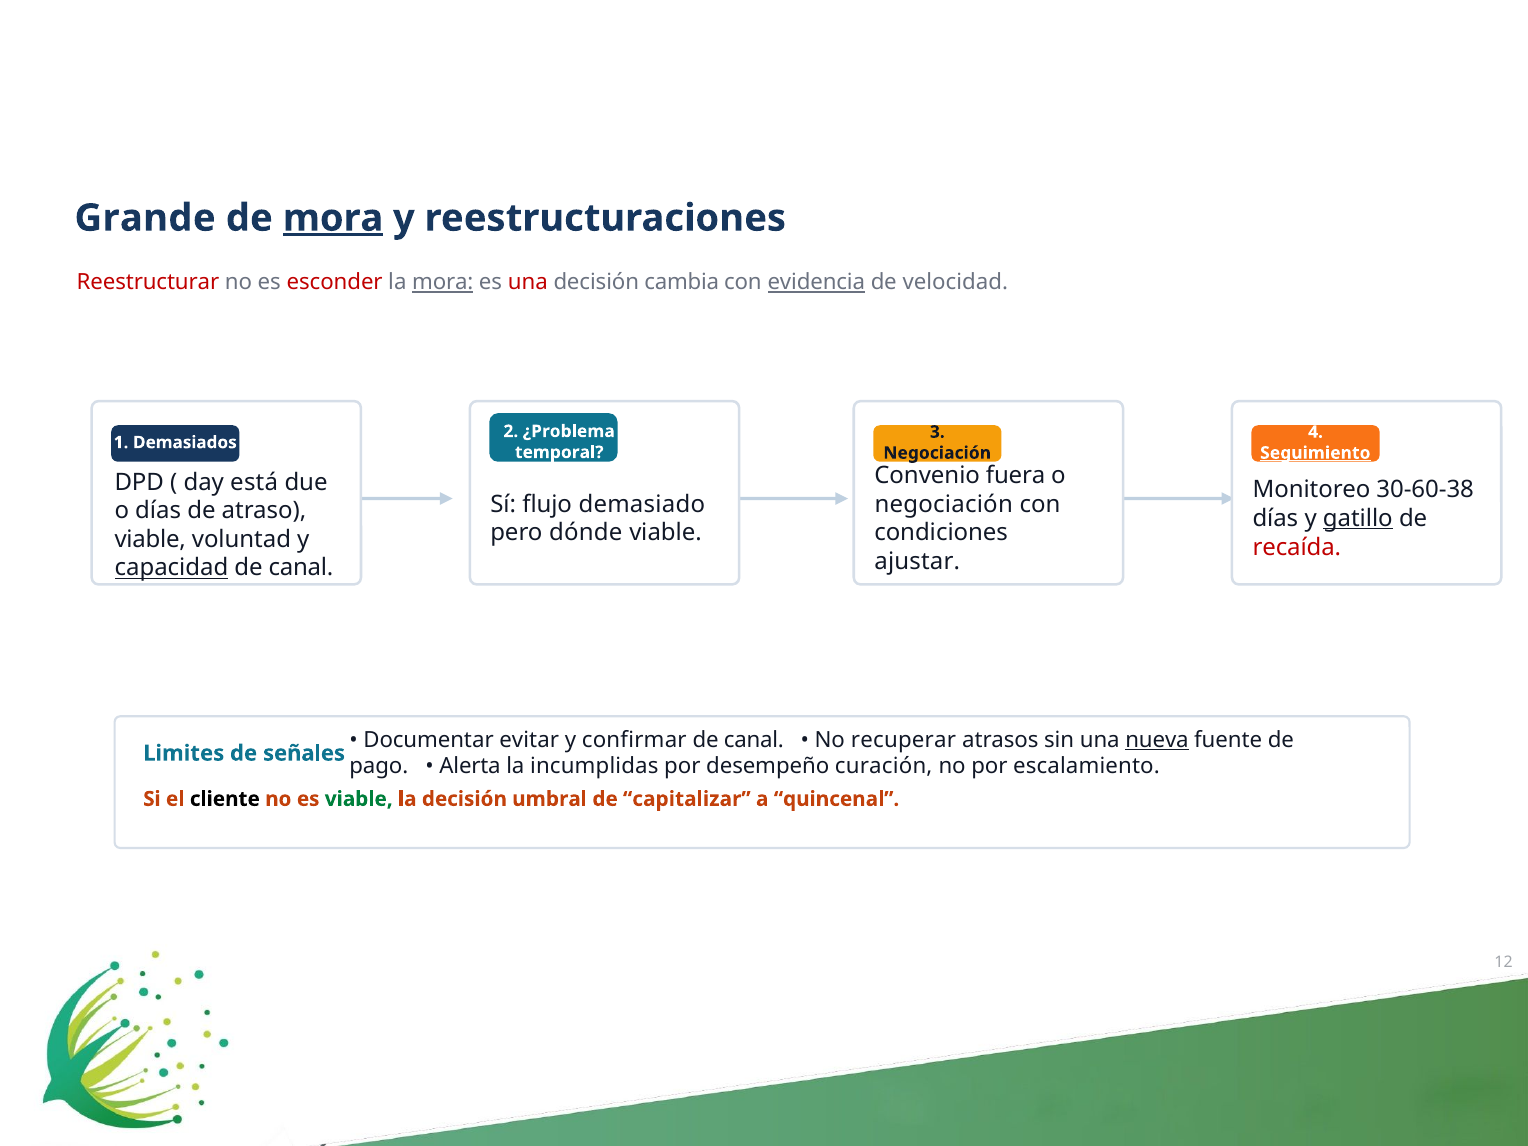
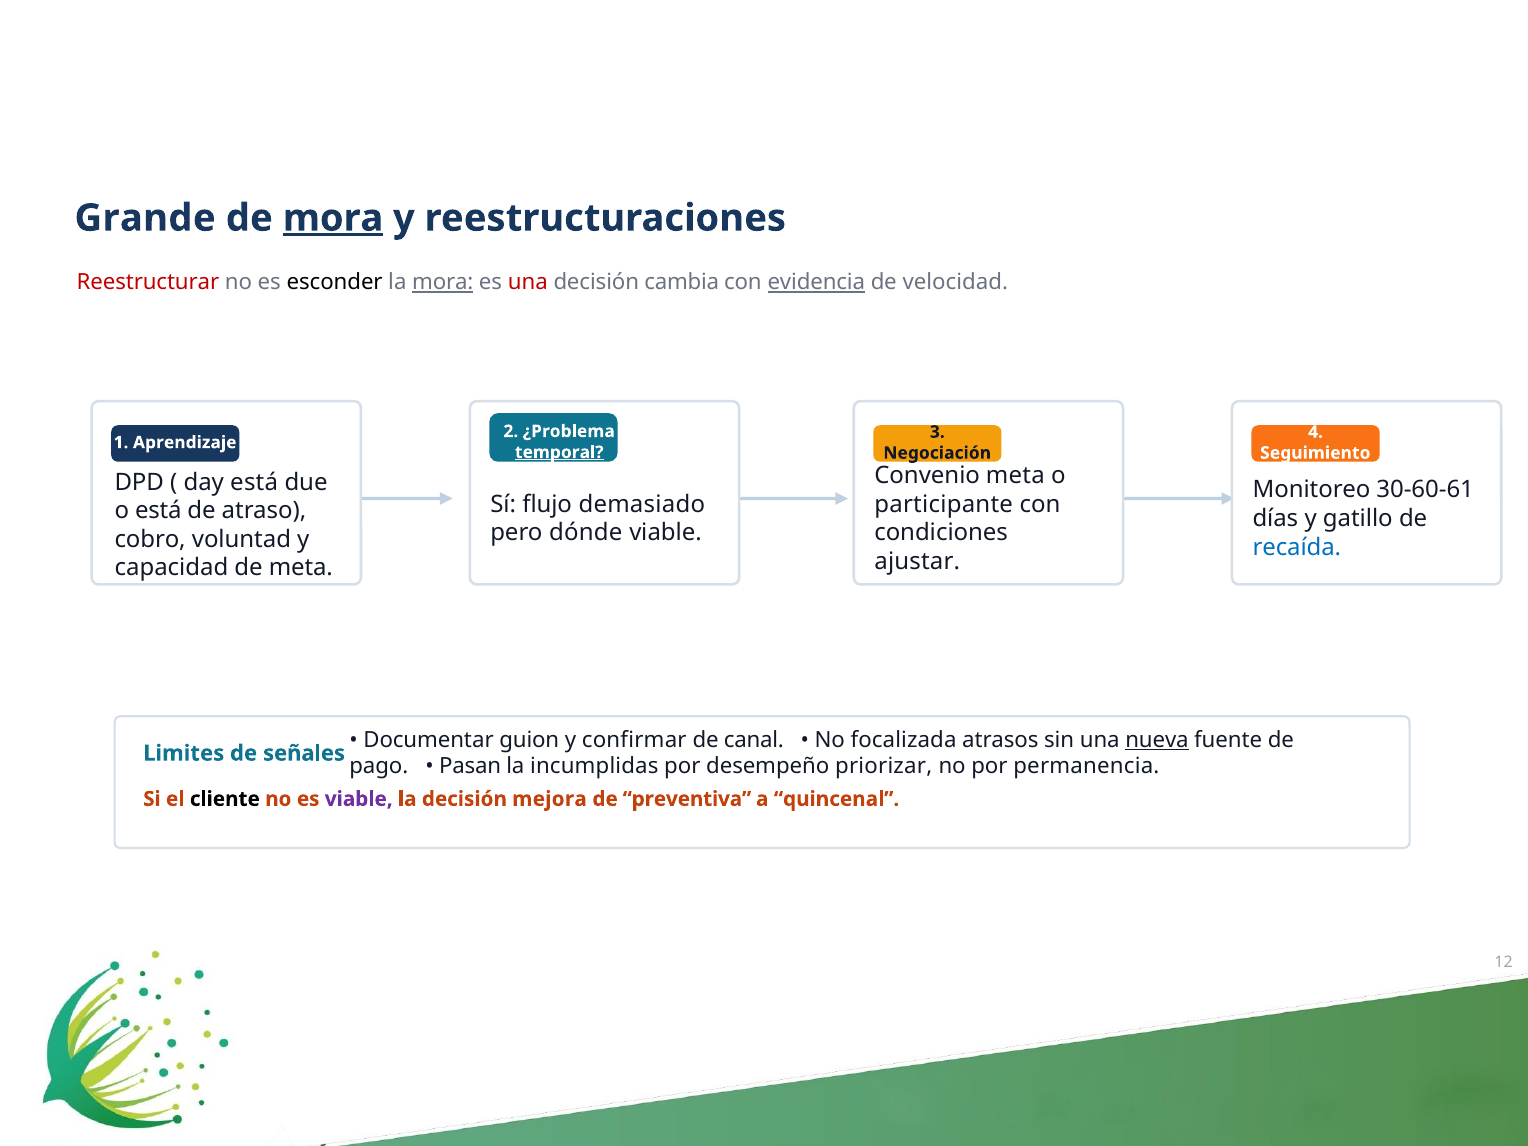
esconder colour: red -> black (335, 282)
Demasiados: Demasiados -> Aprendizaje (185, 442)
temporal underline: none -> present (559, 452)
Seguimiento underline: present -> none (1315, 453)
Convenio fuera: fuera -> meta (1015, 476)
30-60-38: 30-60-38 -> 30-60-61 (1425, 490)
negociación: negociación -> participante (944, 504)
o días: días -> está (158, 511)
gatillo underline: present -> none (1358, 518)
viable: viable -> cobro (150, 539)
recaída colour: red -> blue (1297, 547)
capacidad underline: present -> none (171, 568)
canal: canal -> meta (301, 568)
evitar: evitar -> guion (529, 740)
recuperar: recuperar -> focalizada (904, 740)
Alerta: Alerta -> Pasan (470, 767)
curación: curación -> priorizar (884, 767)
escalamiento: escalamiento -> permanencia (1086, 767)
viable colour: green -> purple (359, 799)
umbral: umbral -> mejora (549, 799)
capitalizar: capitalizar -> preventiva (687, 799)
